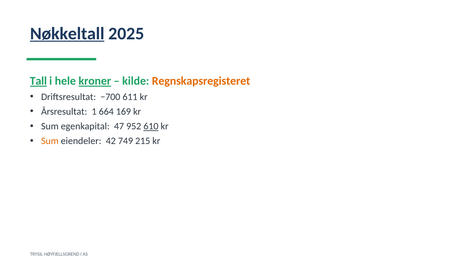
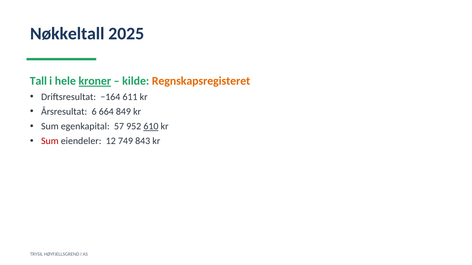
Nøkkeltall underline: present -> none (67, 34)
Tall underline: present -> none (38, 81)
−700: −700 -> −164 (110, 97)
1: 1 -> 6 (94, 112)
169: 169 -> 849 (123, 112)
47: 47 -> 57 (119, 127)
Sum colour: orange -> red (50, 141)
42: 42 -> 12 (111, 141)
215: 215 -> 843 (143, 141)
